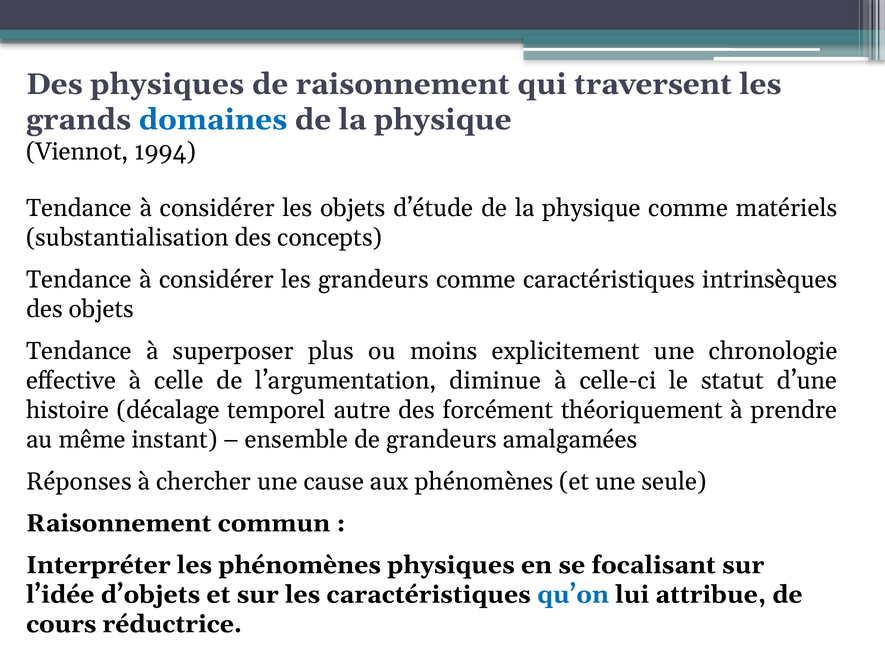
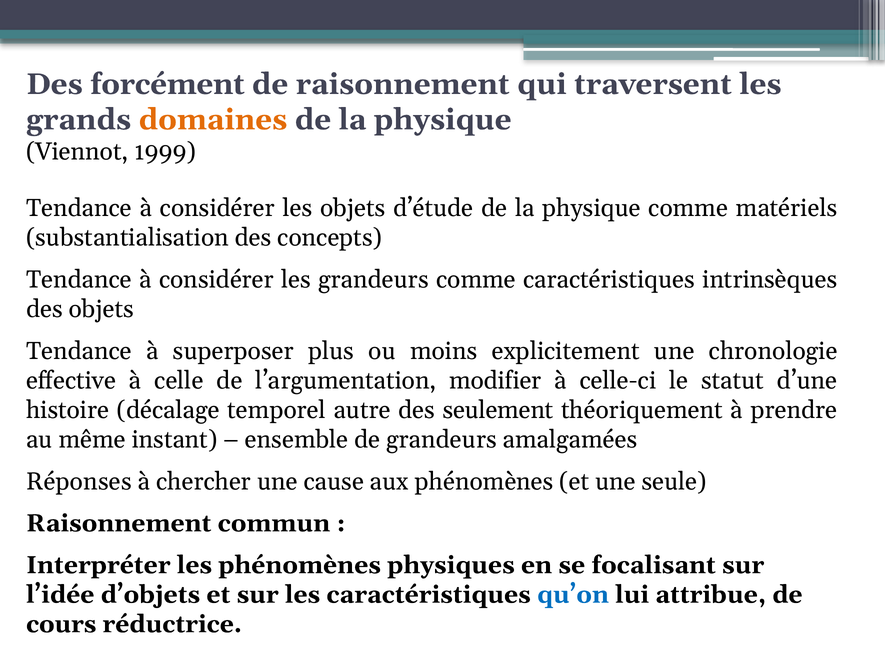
Des physiques: physiques -> forcément (167, 84)
domaines colour: blue -> orange (213, 120)
1994: 1994 -> 1999 (165, 152)
diminue: diminue -> modifier (495, 380)
forcément: forcément -> seulement (498, 410)
